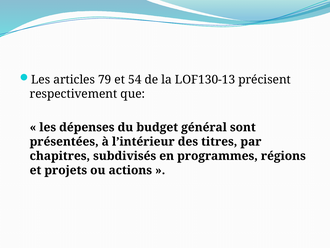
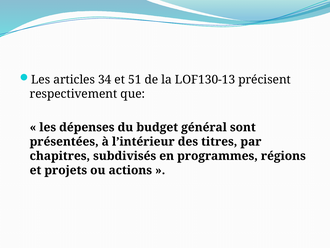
79: 79 -> 34 (105, 79)
54: 54 -> 51 (135, 79)
